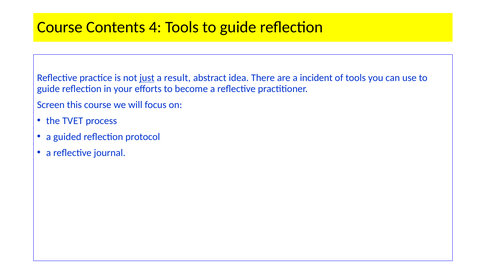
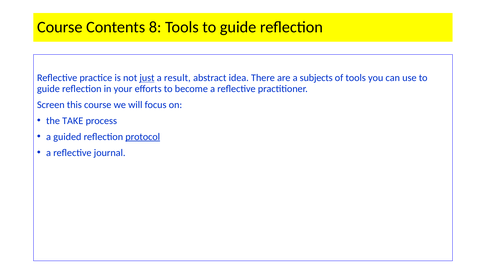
4: 4 -> 8 (155, 27)
incident: incident -> subjects (316, 78)
TVET: TVET -> TAKE (73, 121)
protocol underline: none -> present (143, 137)
